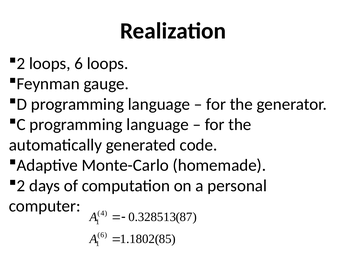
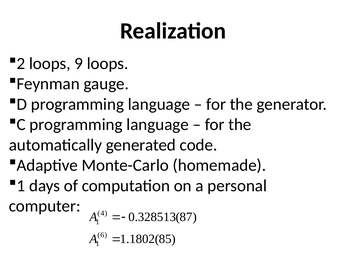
loops 6: 6 -> 9 (79, 63)
2: 2 -> 1 (21, 186)
